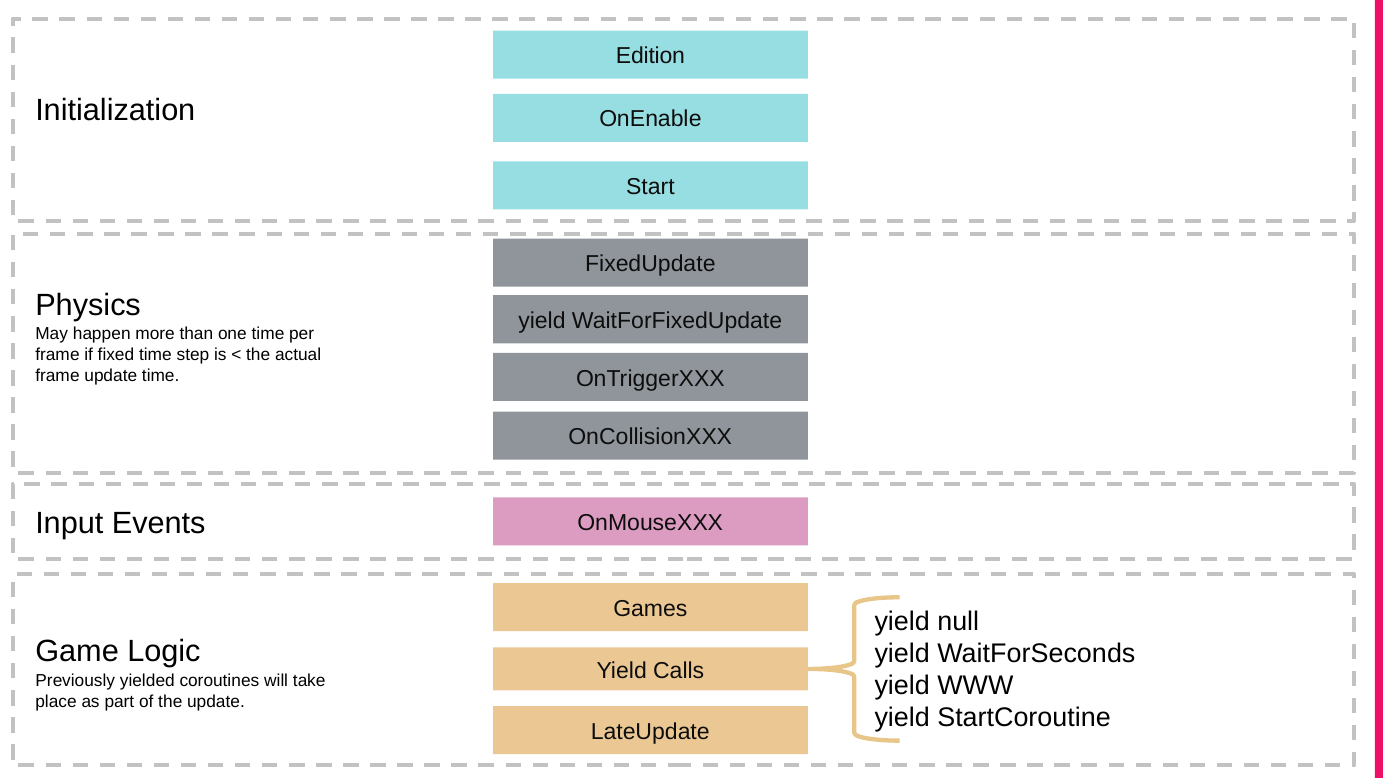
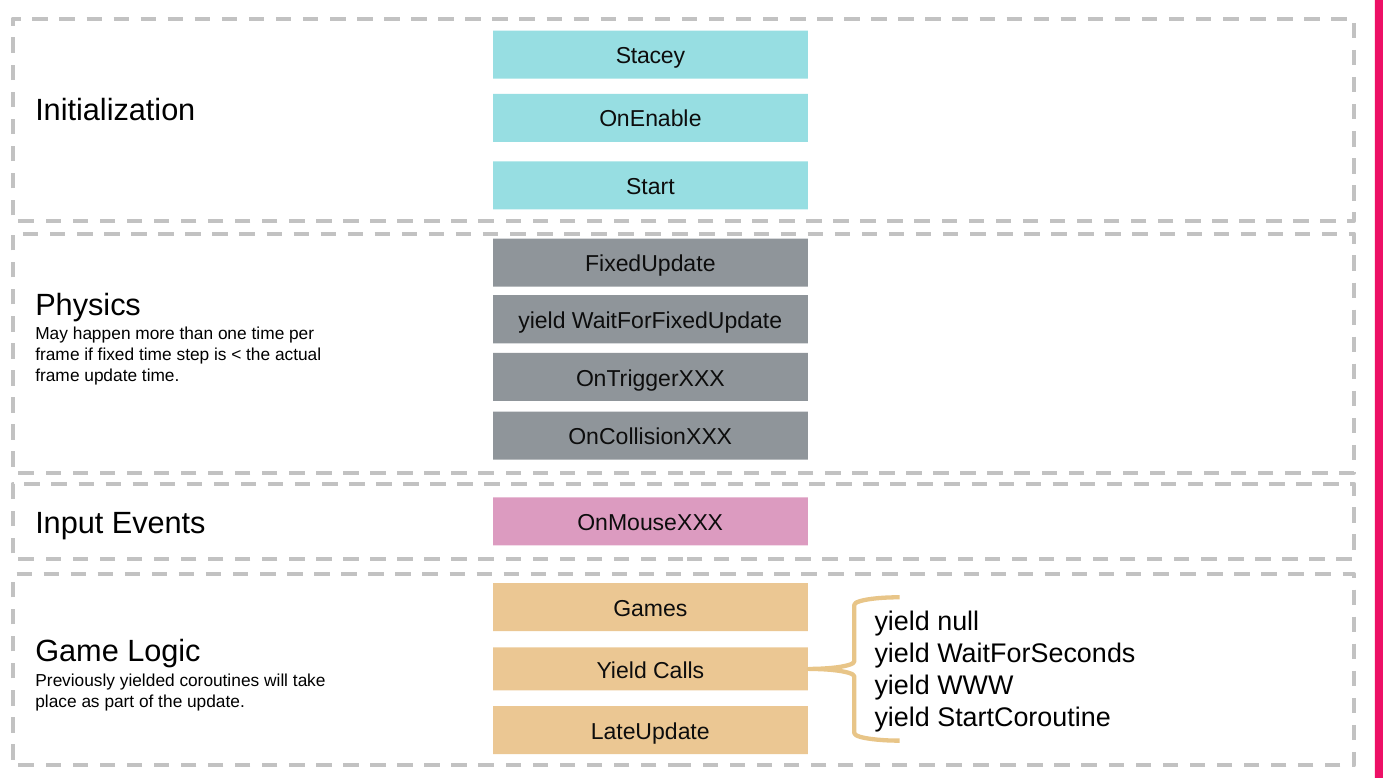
Edition: Edition -> Stacey (650, 56)
